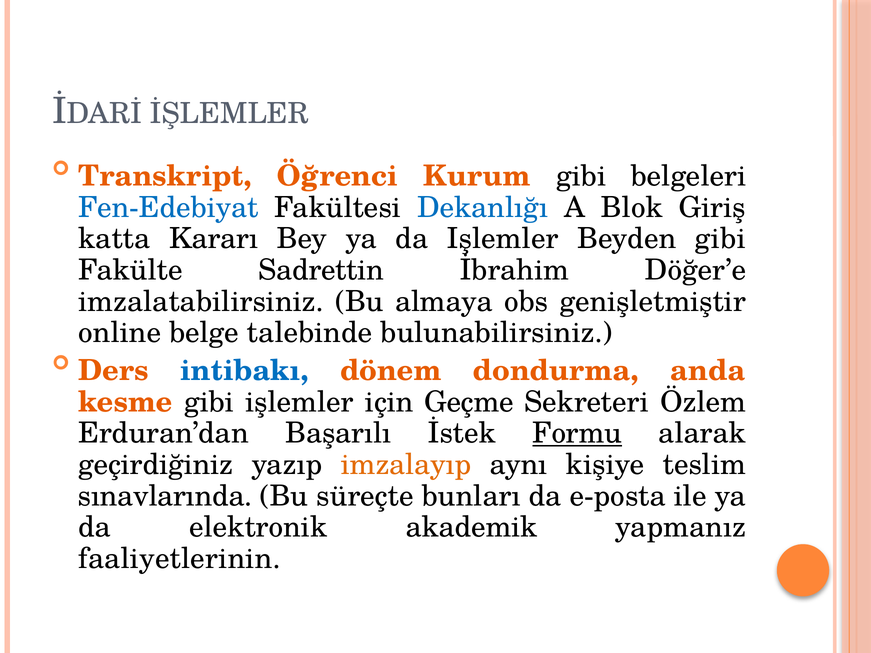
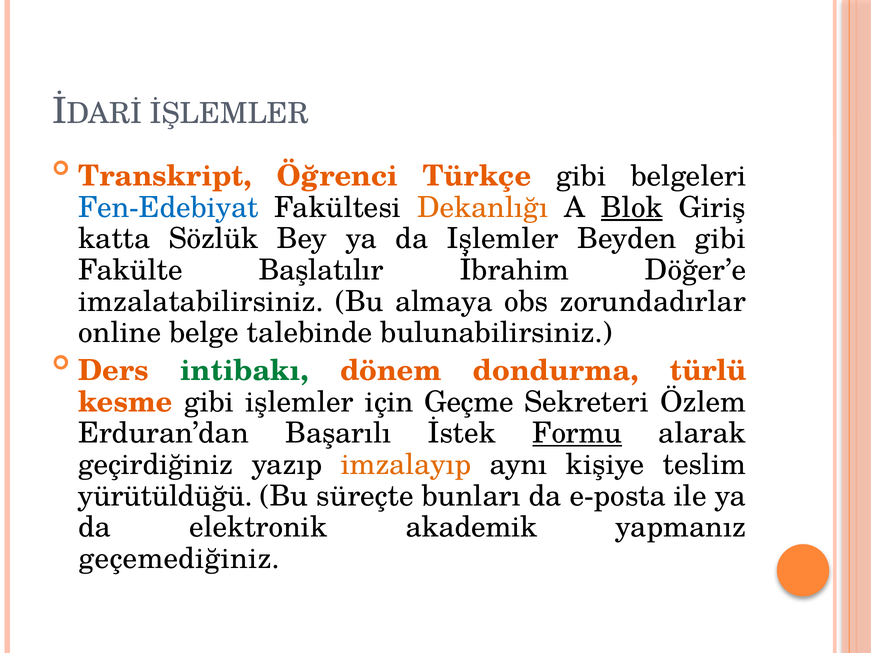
Kurum: Kurum -> Türkçe (477, 176)
Dekanlığı colour: blue -> orange (483, 208)
Blok underline: none -> present (632, 208)
Kararı: Kararı -> Sözlük (214, 239)
Sadrettin: Sadrettin -> Başlatılır (321, 270)
genişletmiştir: genişletmiştir -> zorundadırlar (653, 302)
intibakı colour: blue -> green (244, 371)
anda: anda -> türlü (708, 371)
sınavlarında: sınavlarında -> yürütüldüğü (165, 496)
faaliyetlerinin: faaliyetlerinin -> geçemediğiniz (179, 559)
